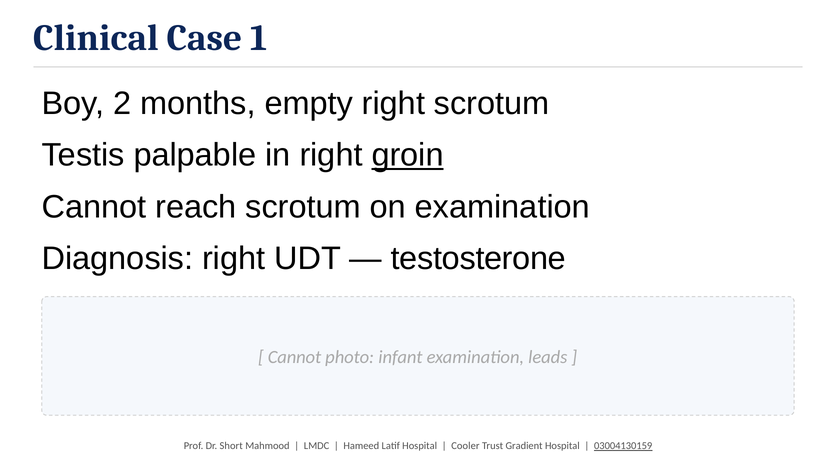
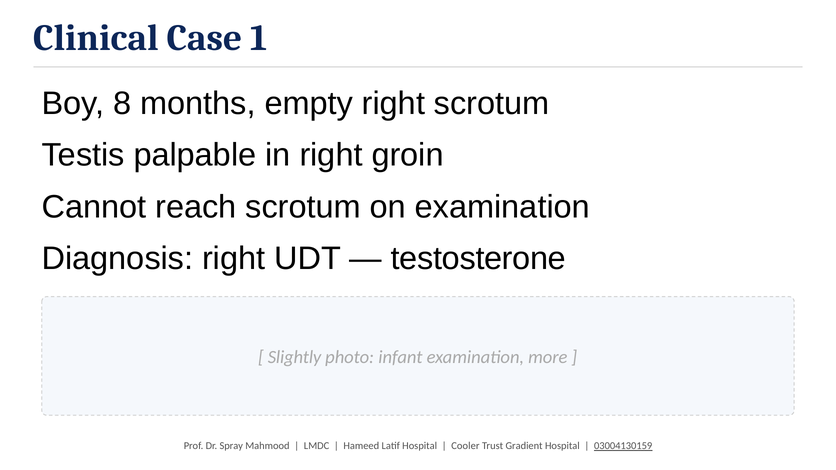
2: 2 -> 8 (122, 103)
groin underline: present -> none (408, 155)
Cannot: Cannot -> Slightly (295, 357)
leads: leads -> more (548, 357)
Short: Short -> Spray (231, 446)
